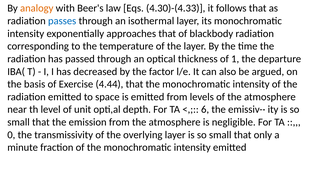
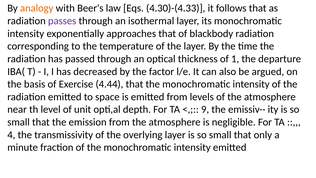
passes colour: blue -> purple (62, 21)
6: 6 -> 9 (205, 109)
0: 0 -> 4 (11, 135)
